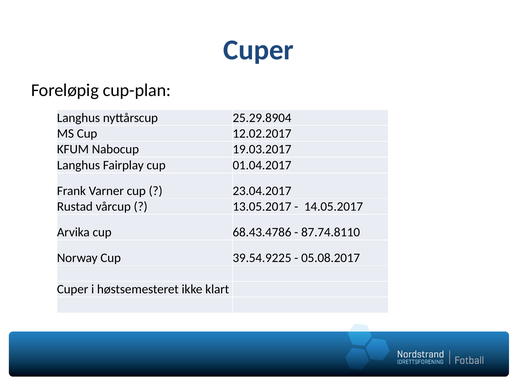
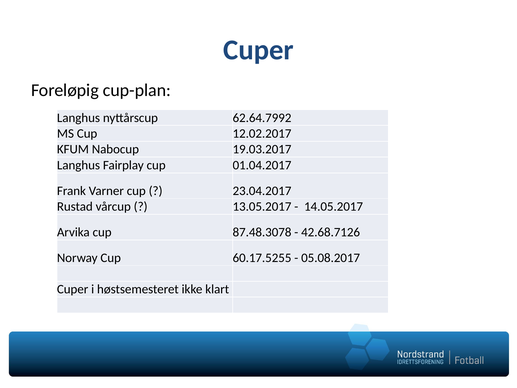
25.29.8904: 25.29.8904 -> 62.64.7992 (262, 118)
68.43.4786: 68.43.4786 -> 87.48.3078 (262, 232)
87.74.8110: 87.74.8110 -> 42.68.7126 (331, 232)
39.54.9225: 39.54.9225 -> 60.17.5255 (262, 258)
